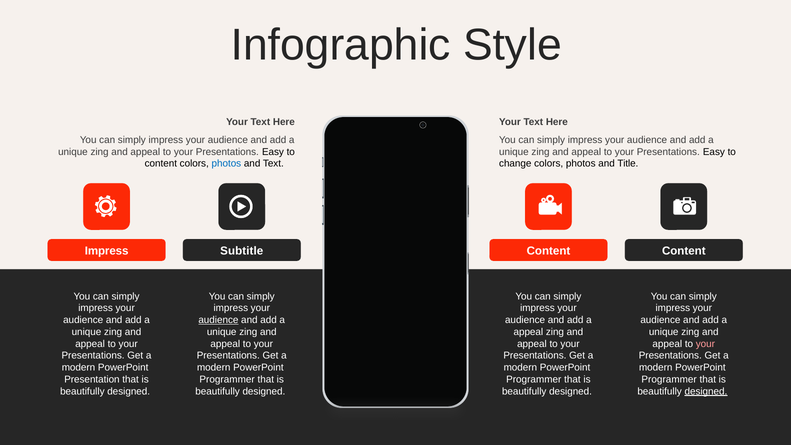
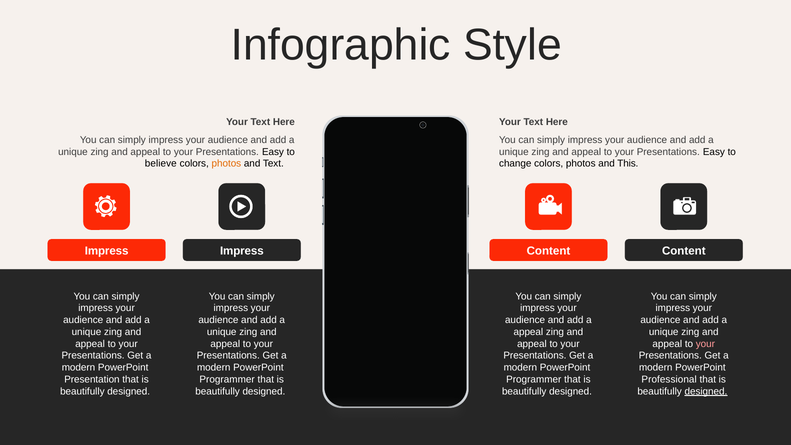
content: content -> believe (161, 164)
photos colour: blue -> orange (226, 164)
Title: Title -> This (628, 164)
Subtitle: Subtitle -> Impress (242, 251)
audience underline: present -> none (218, 320)
Programmer: Programmer -> Professional (669, 379)
